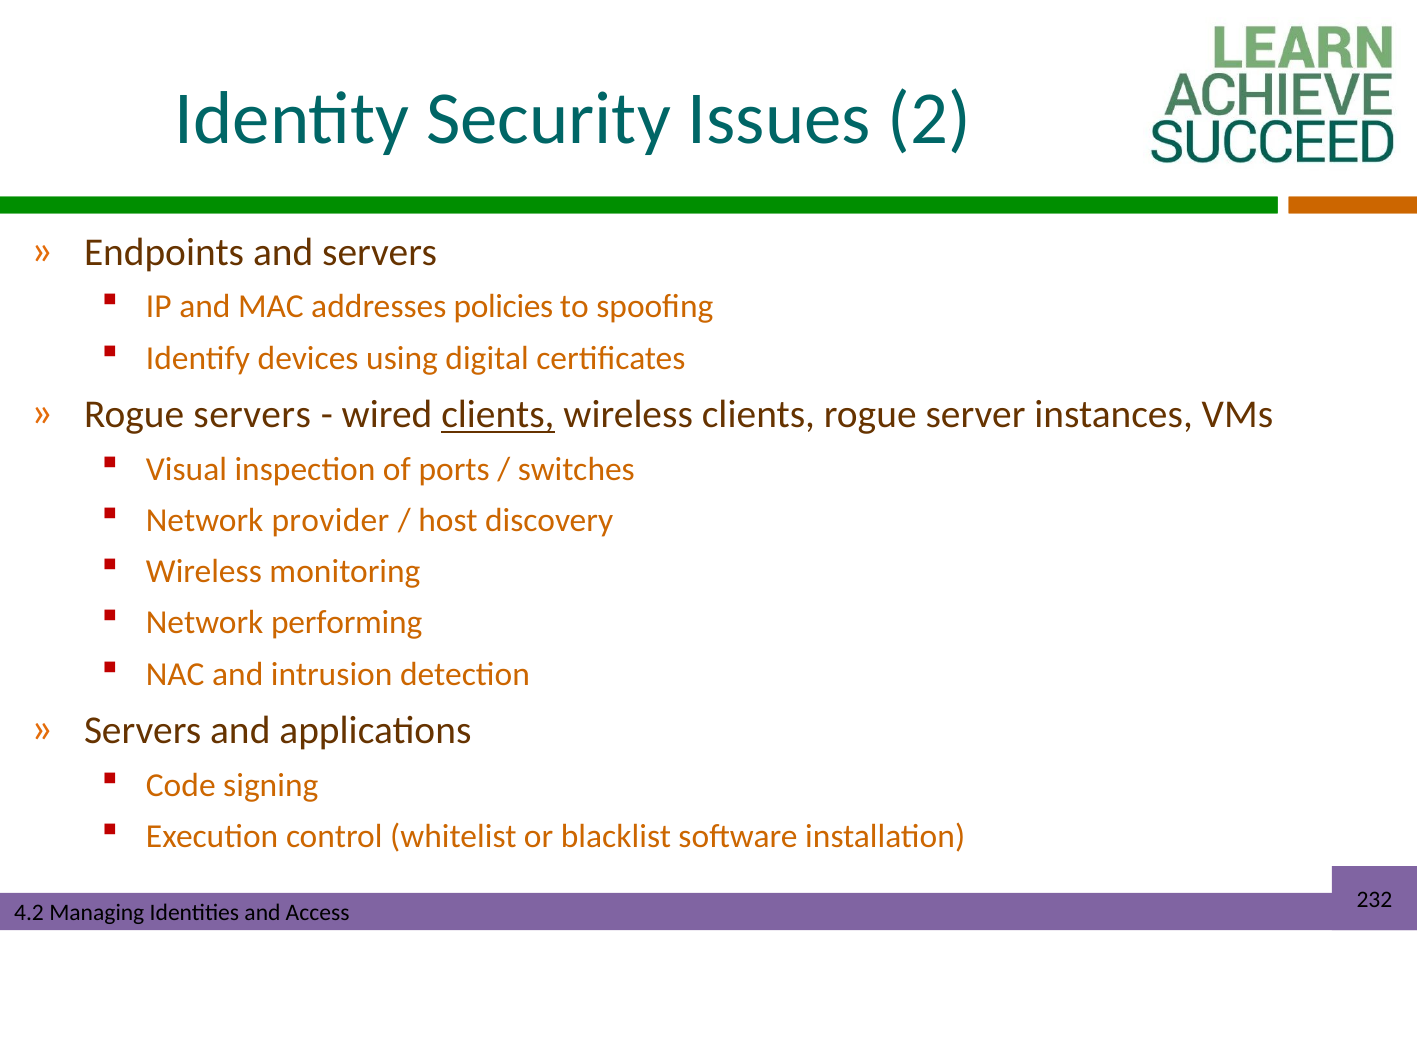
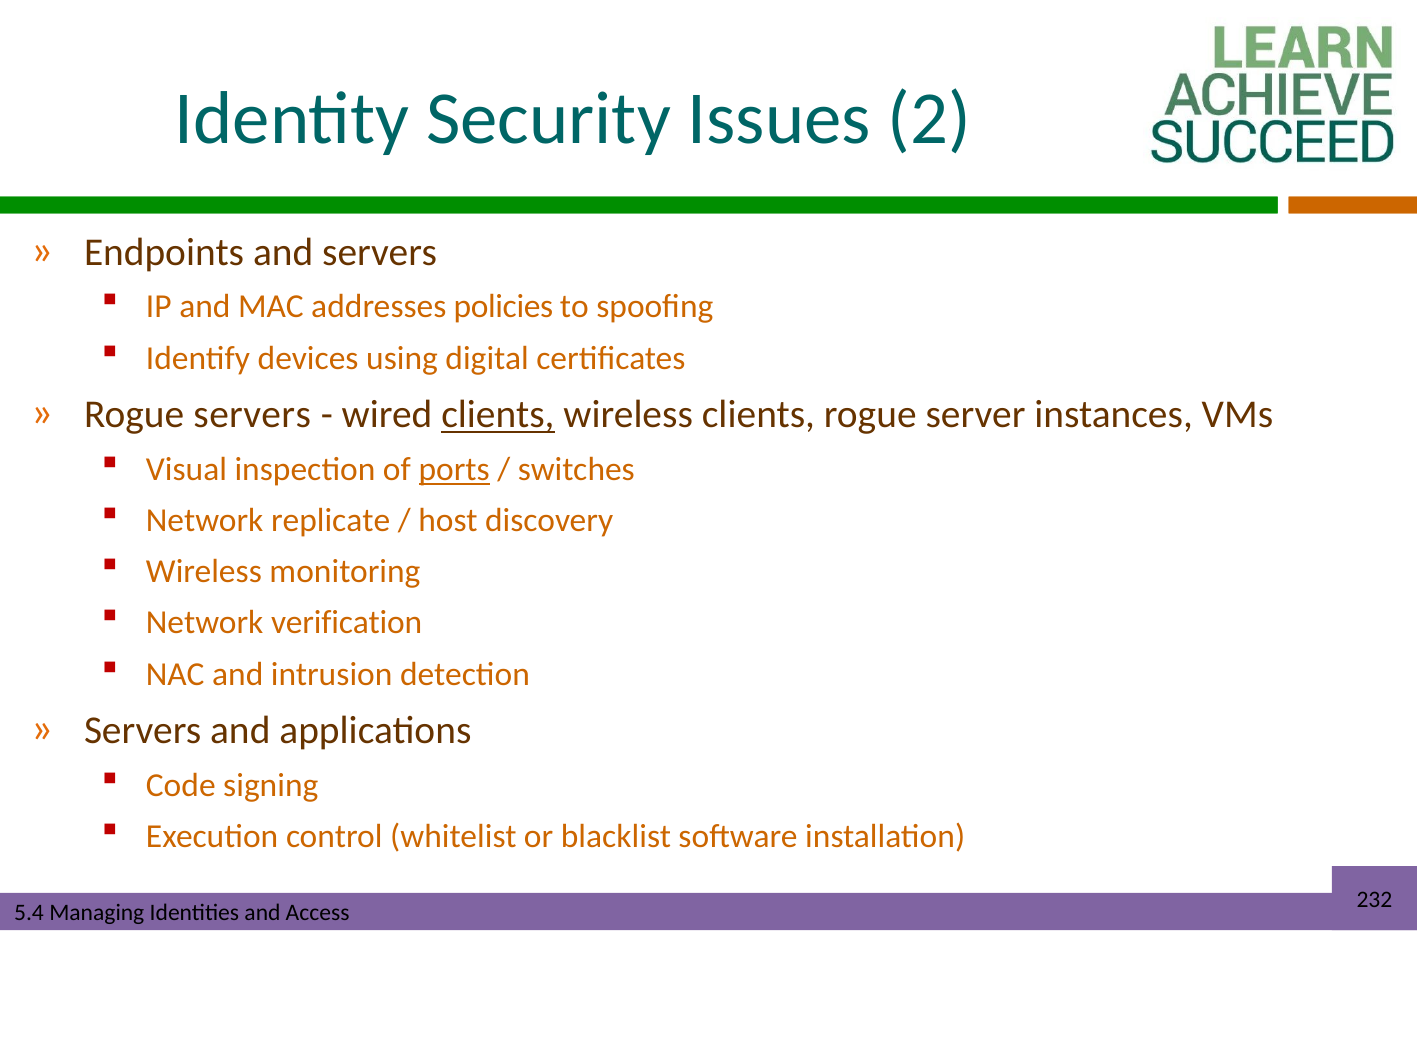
ports underline: none -> present (454, 469)
provider: provider -> replicate (331, 520)
performing: performing -> verification (347, 623)
4.2: 4.2 -> 5.4 (29, 913)
